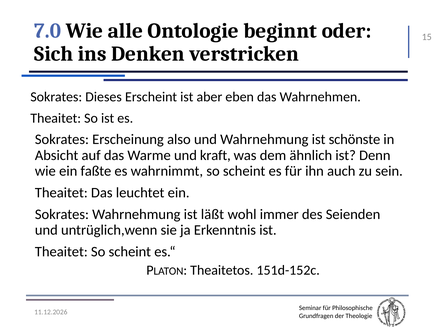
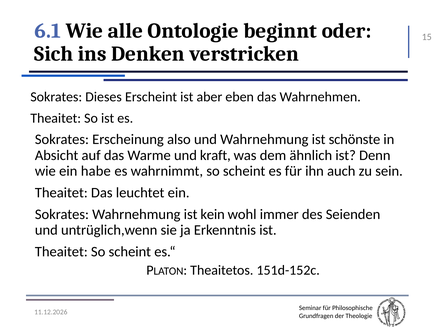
7.0: 7.0 -> 6.1 (48, 31)
faßte: faßte -> habe (96, 171)
läßt: läßt -> kein (213, 214)
